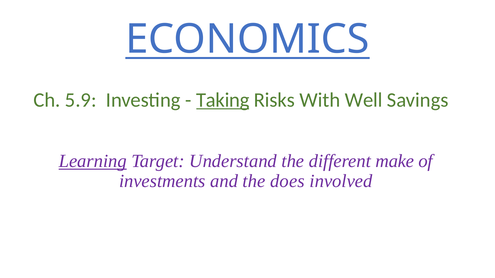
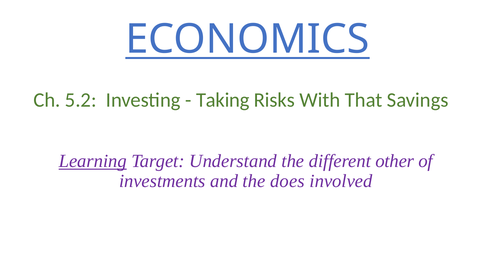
5.9: 5.9 -> 5.2 (81, 100)
Taking underline: present -> none (223, 100)
Well: Well -> That (364, 100)
make: make -> other (395, 161)
